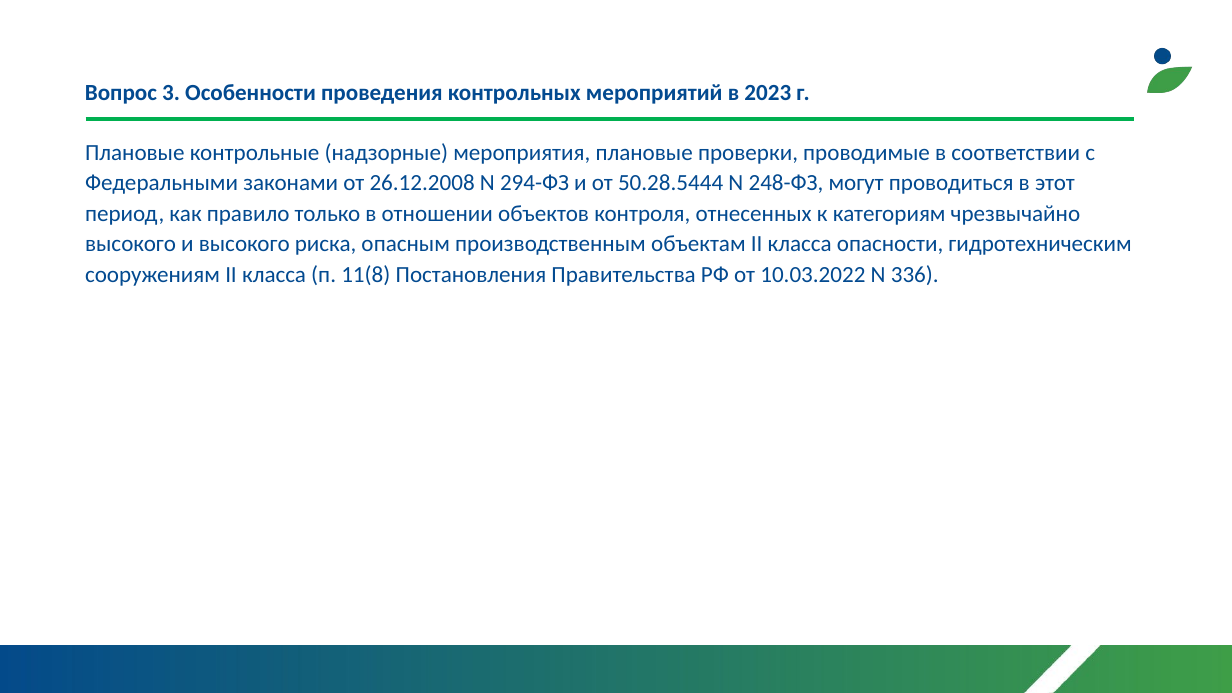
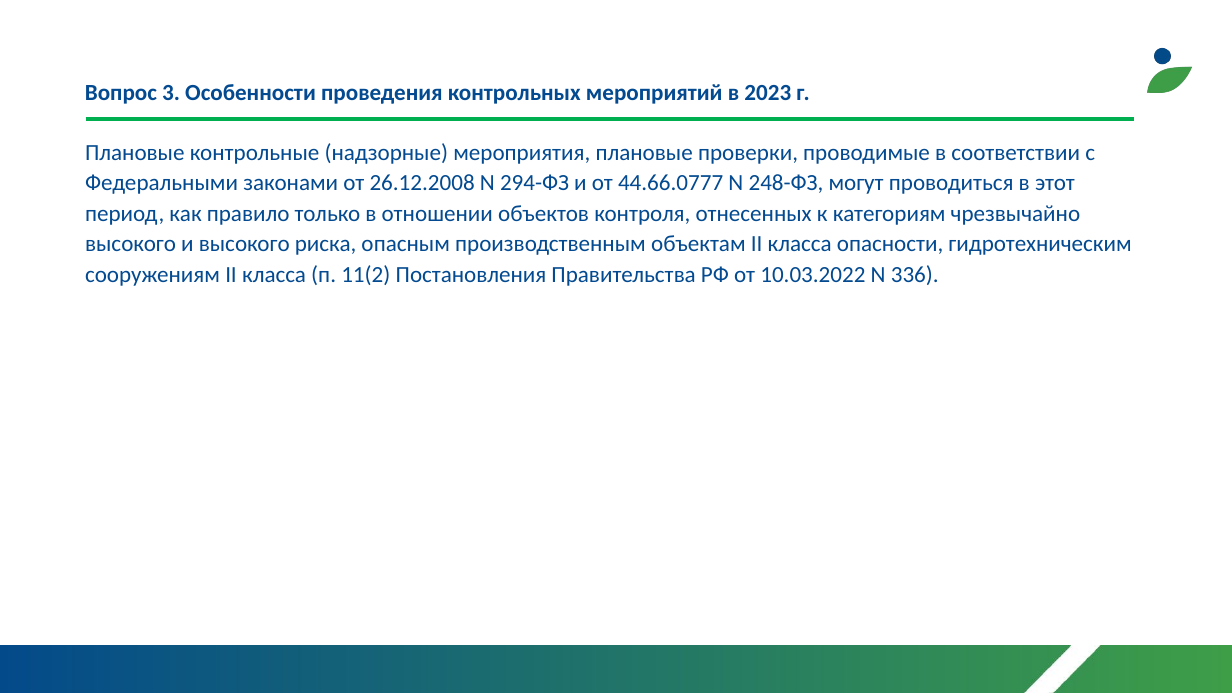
50.28.5444: 50.28.5444 -> 44.66.0777 (671, 183)
11(8: 11(8 -> 11(2 (366, 274)
